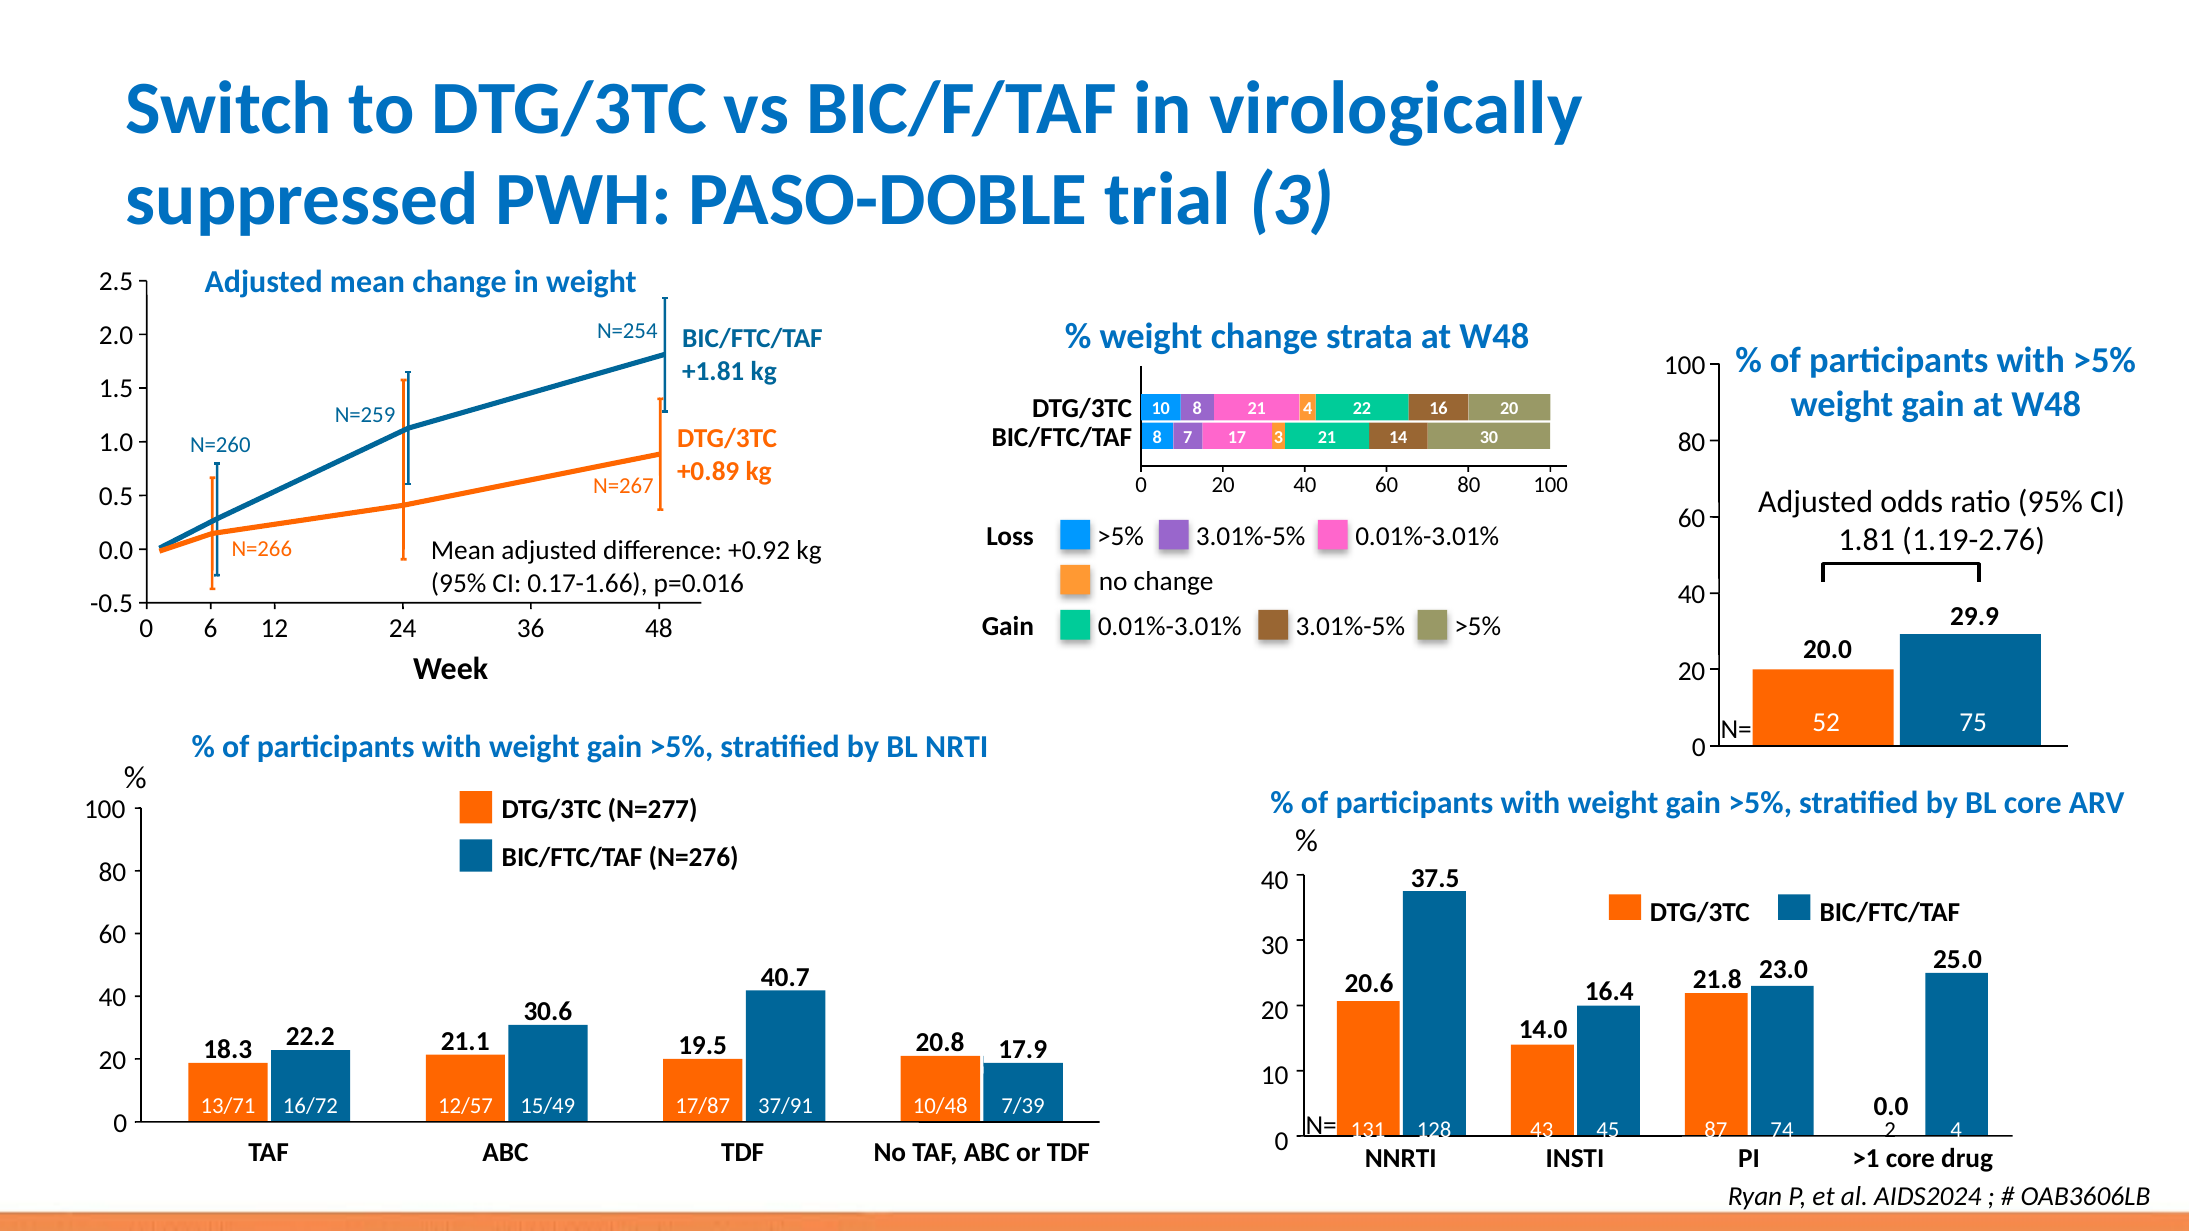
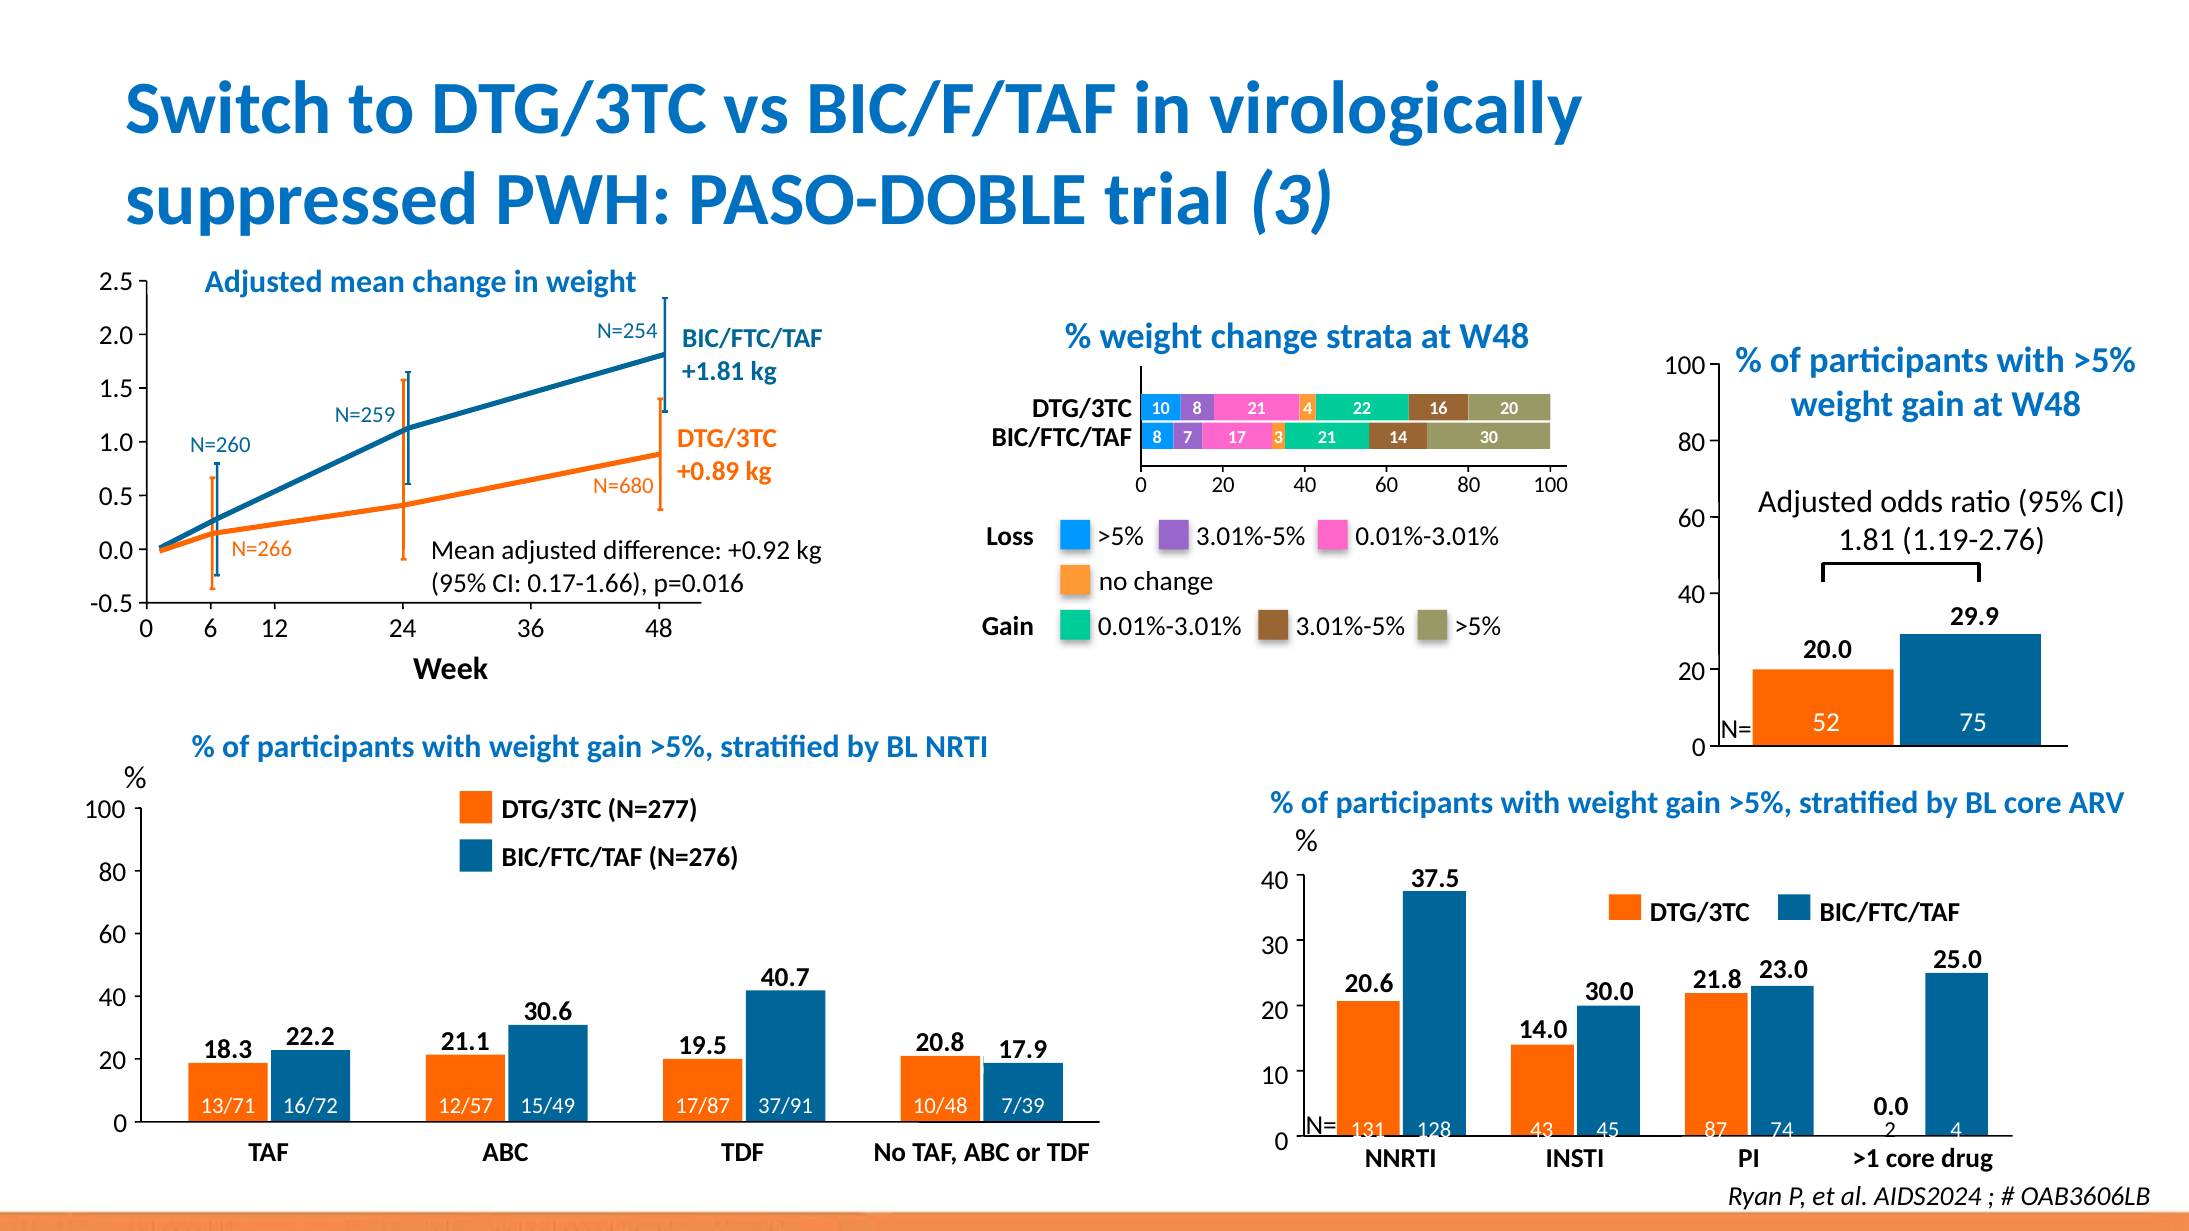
N=267: N=267 -> N=680 (623, 486)
16.4: 16.4 -> 30.0 (1609, 991)
